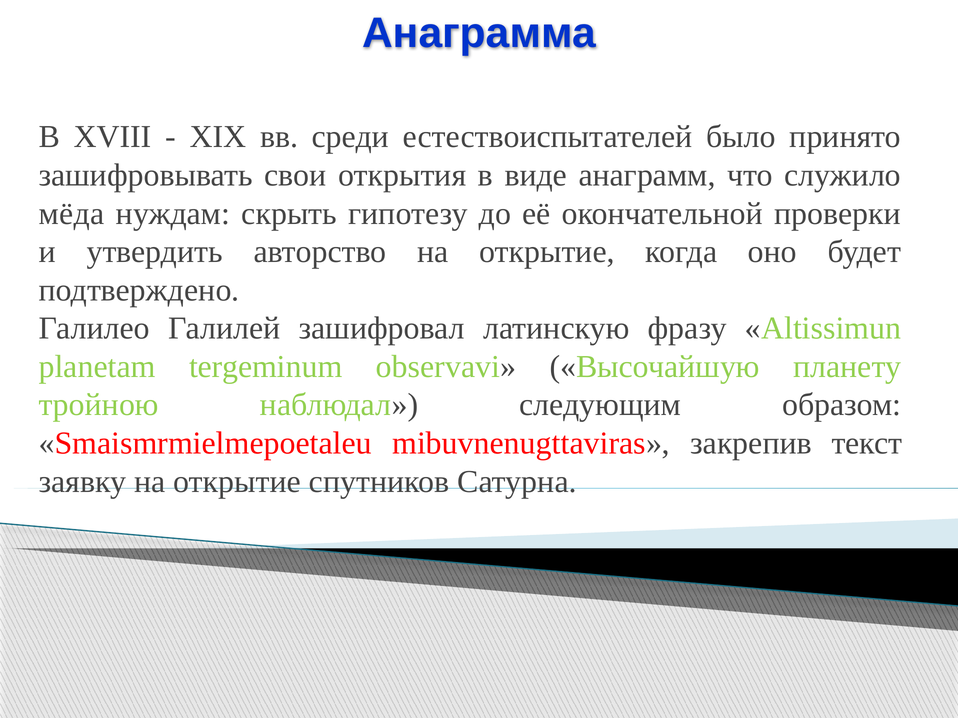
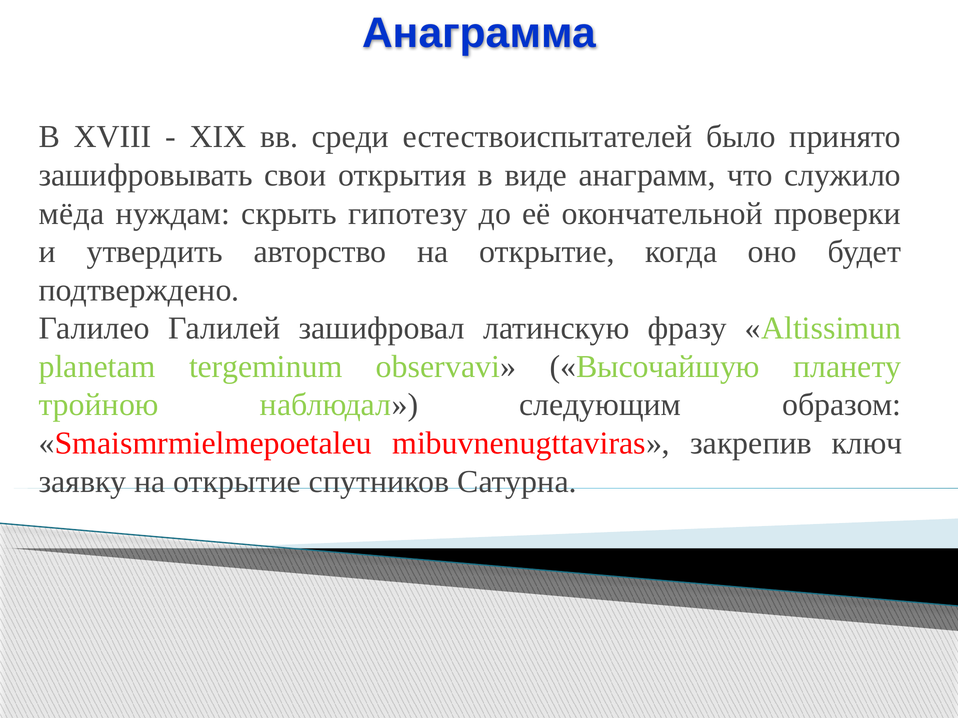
текст: текст -> ключ (867, 444)
